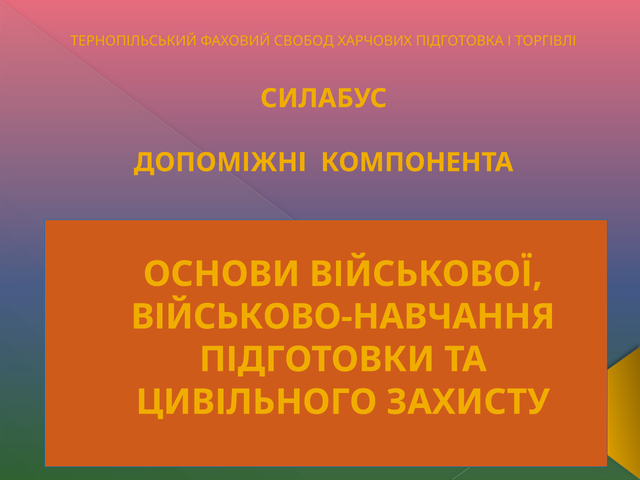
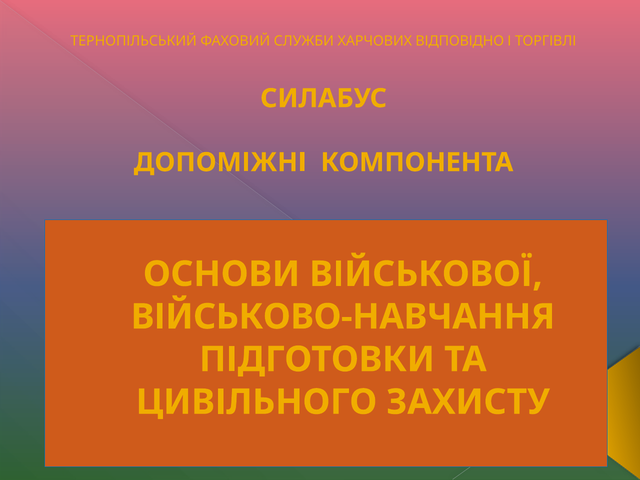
СВОБОД: СВОБОД -> СЛУЖБИ (304, 41)
ПІДГОТОВКА: ПІДГОТОВКА -> ВІДПОВІДНО (460, 41)
